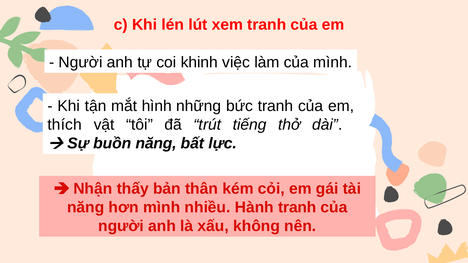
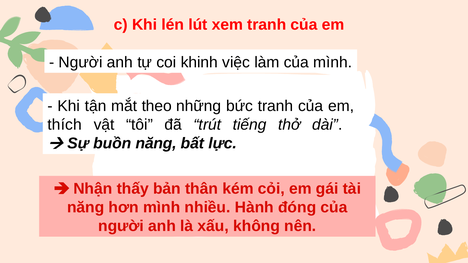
hình: hình -> theo (157, 106)
Hành tranh: tranh -> đóng (297, 208)
